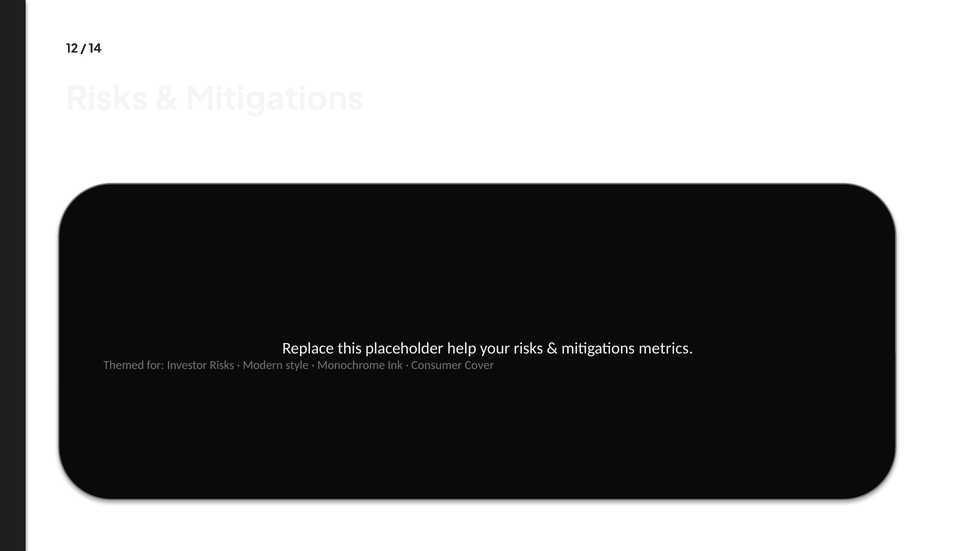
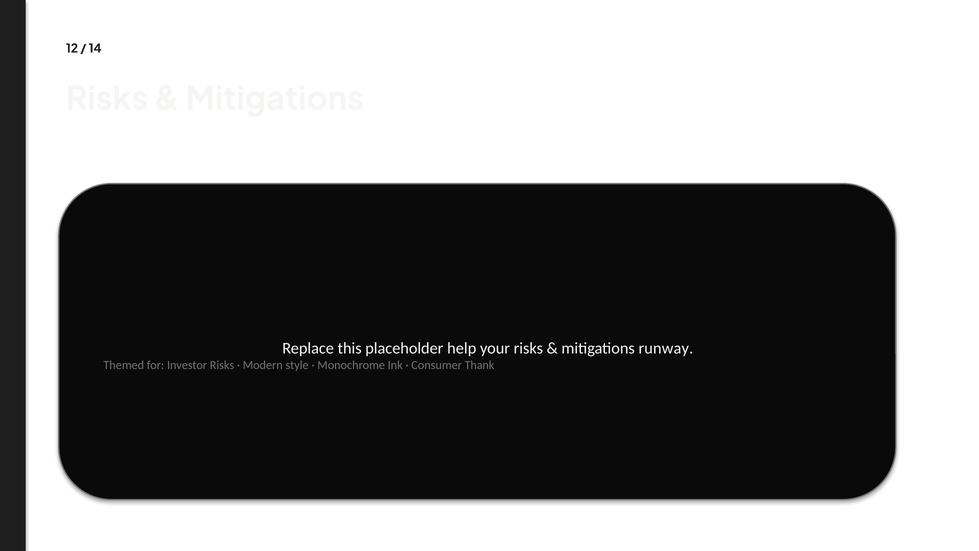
metrics: metrics -> runway (666, 348)
Cover: Cover -> Thank (479, 365)
